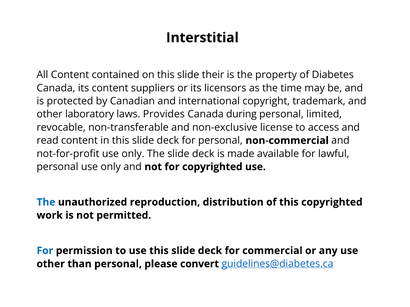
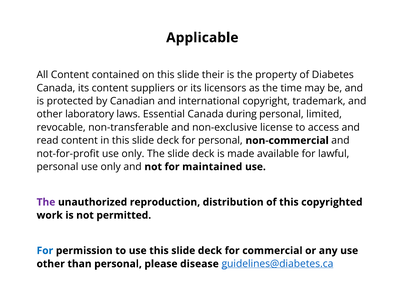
Interstitial: Interstitial -> Applicable (202, 38)
Provides: Provides -> Essential (164, 114)
for copyrighted: copyrighted -> maintained (212, 167)
The colour: blue -> purple (46, 202)
convert: convert -> disease (199, 264)
